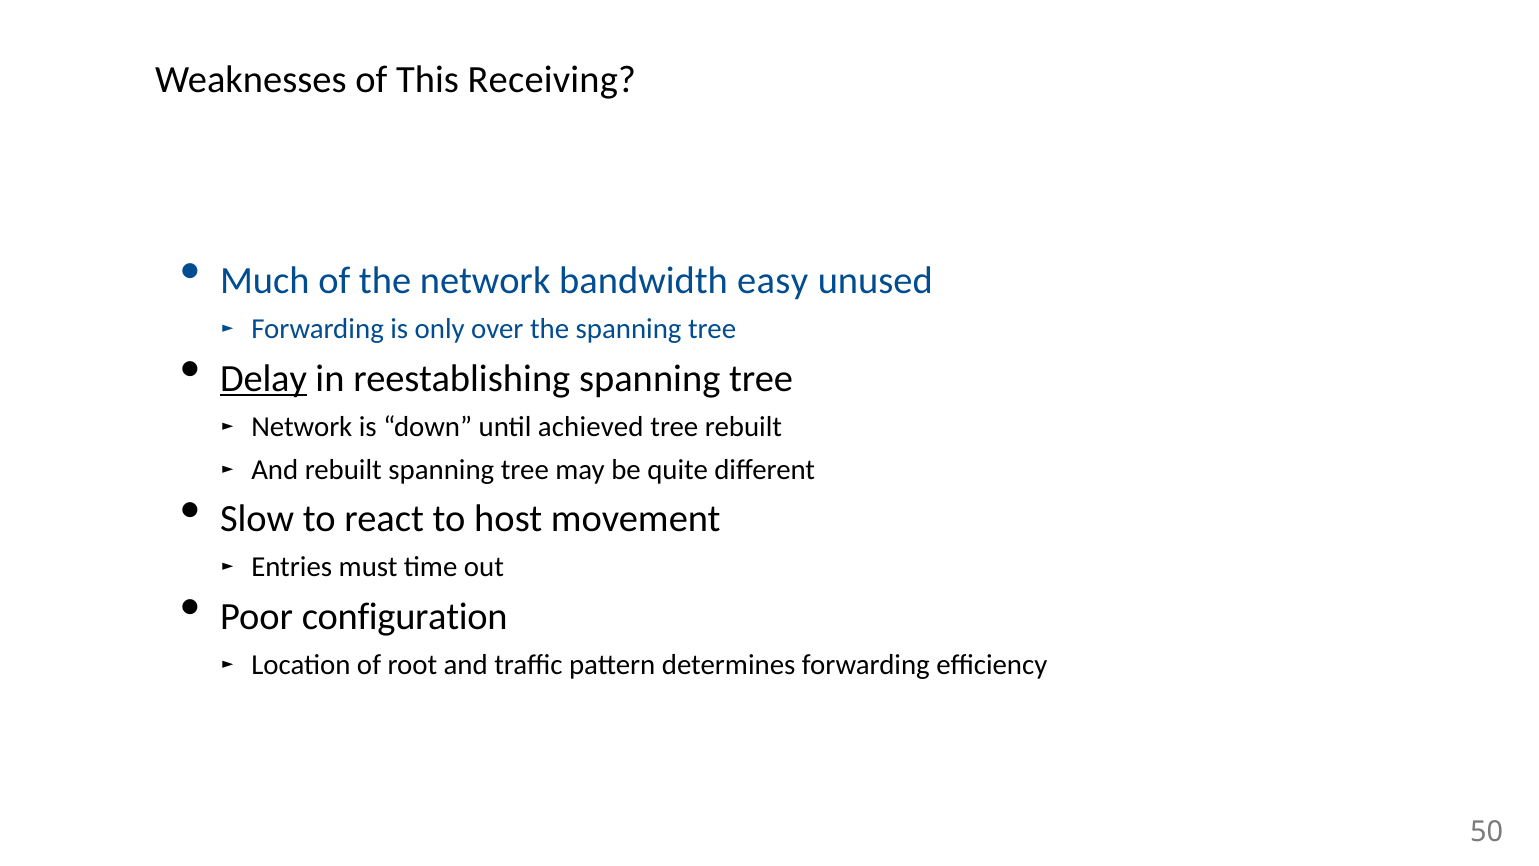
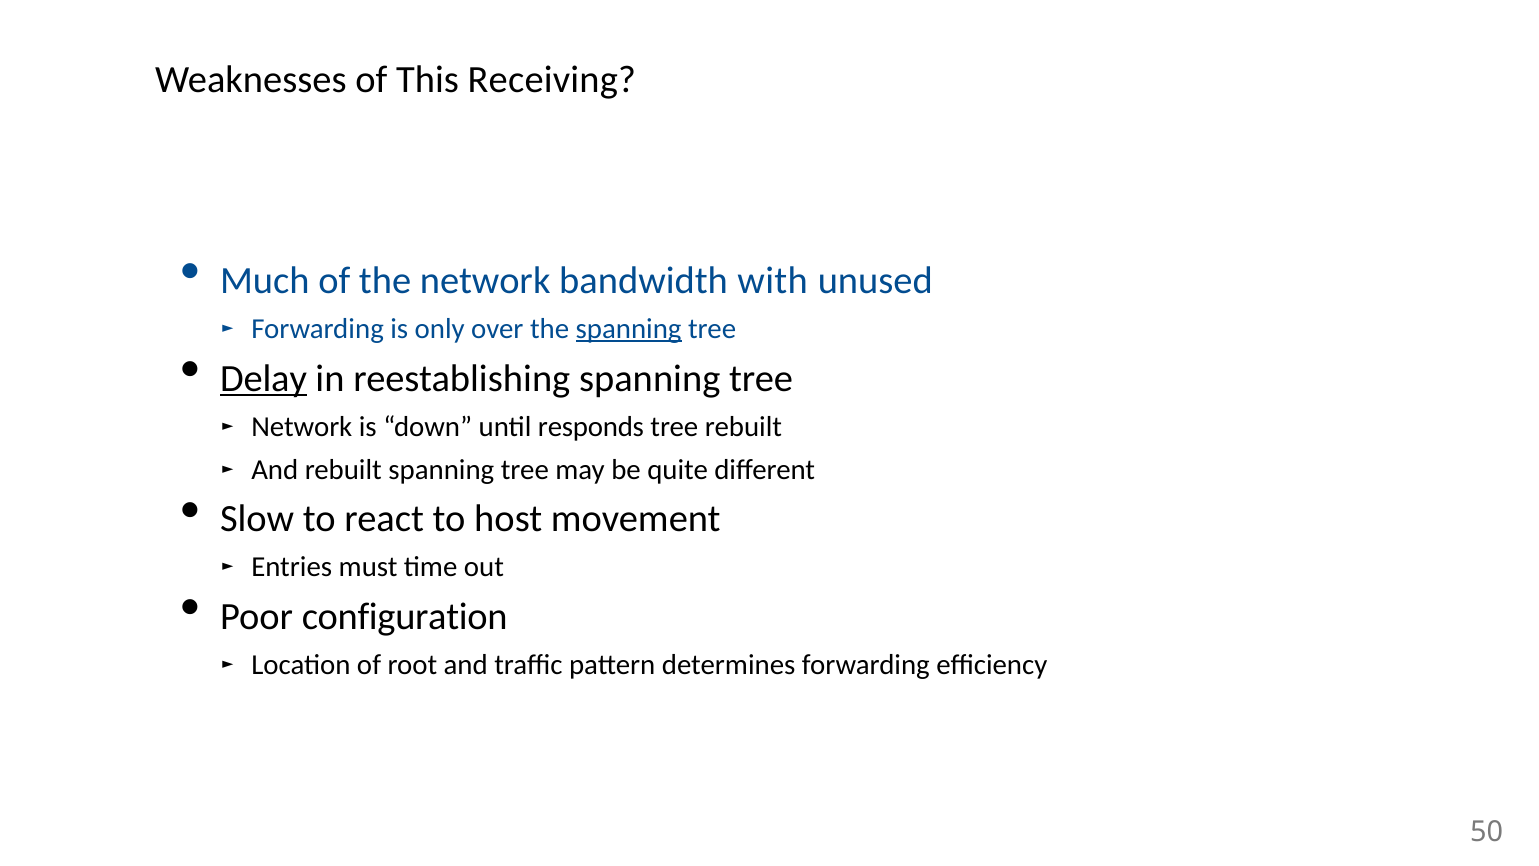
easy: easy -> with (773, 281)
spanning underline: none -> present (629, 329)
achieved: achieved -> responds (591, 426)
